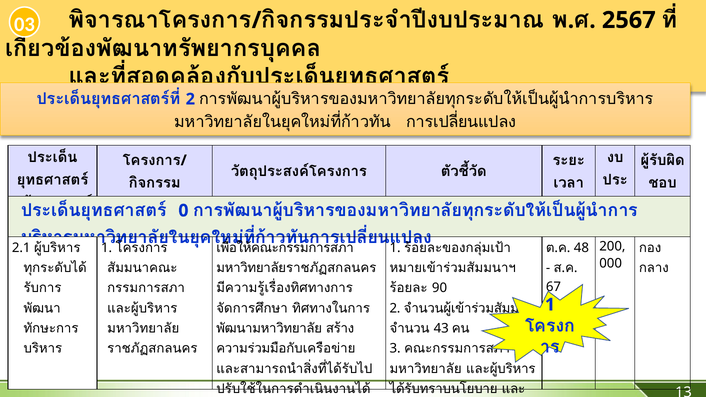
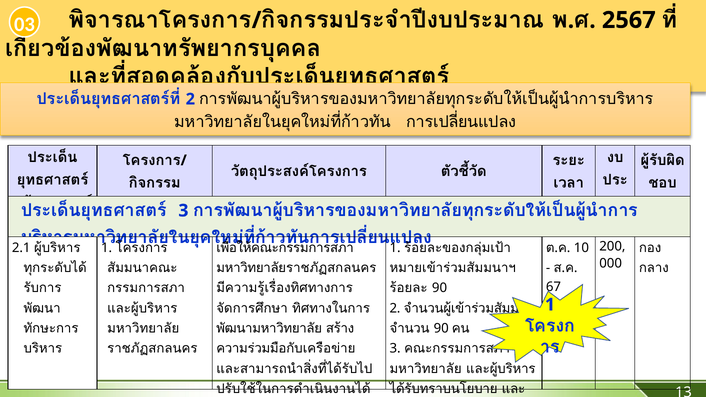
0: 0 -> 3 (183, 211)
48: 48 -> 10 (581, 248)
43: 43 -> 90 (441, 328)
